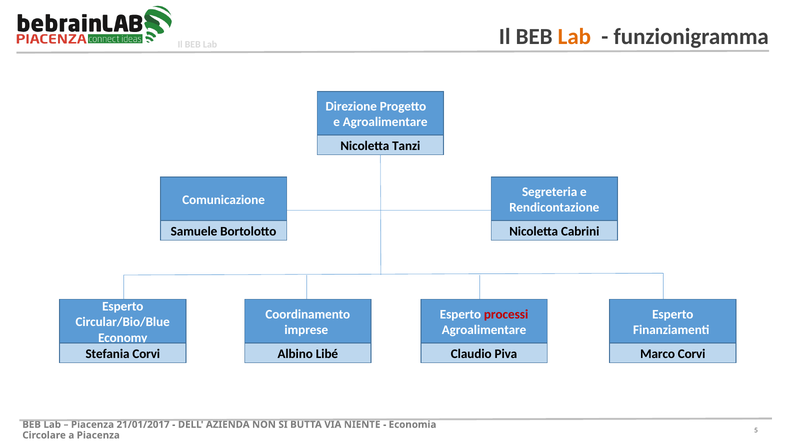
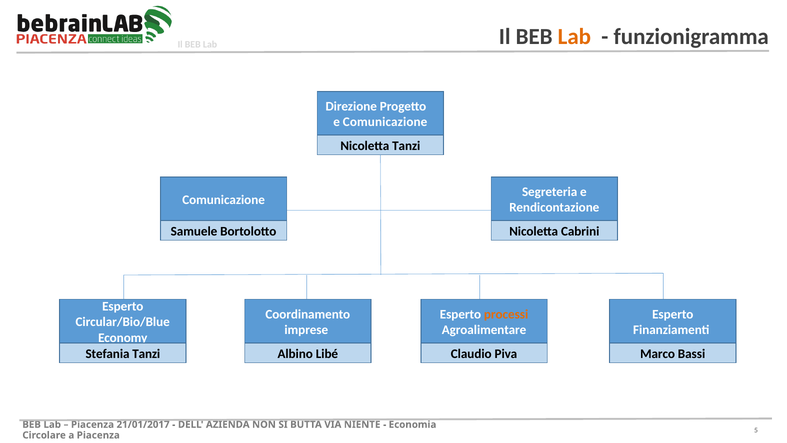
e Agroalimentare: Agroalimentare -> Comunicazione (385, 122)
processi colour: red -> orange (506, 314)
Stefania Corvi: Corvi -> Tanzi (146, 354)
Marco Corvi: Corvi -> Bassi (692, 354)
